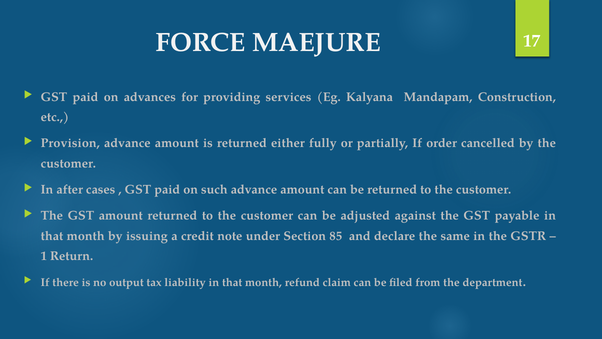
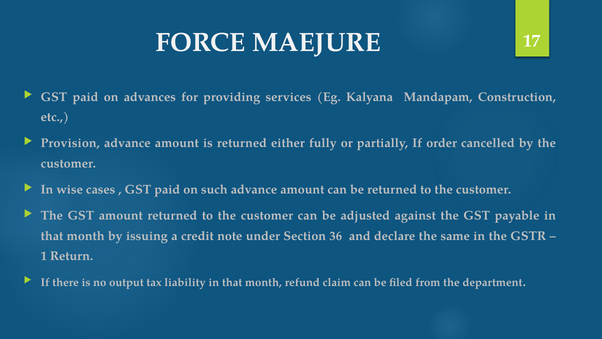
after: after -> wise (70, 189)
85: 85 -> 36 (336, 236)
